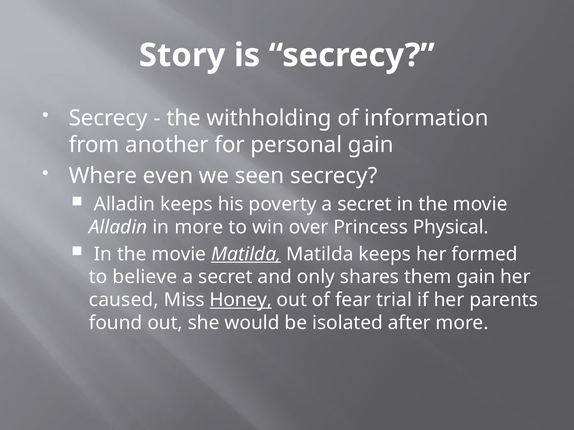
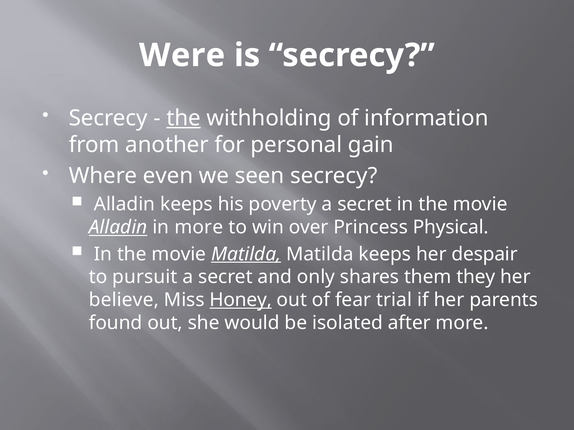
Story: Story -> Were (182, 55)
the underline: none -> present (184, 118)
Alladin underline: none -> present (118, 228)
formed: formed -> despair (485, 254)
believe: believe -> pursuit (145, 277)
them gain: gain -> they (476, 277)
caused: caused -> believe (124, 300)
